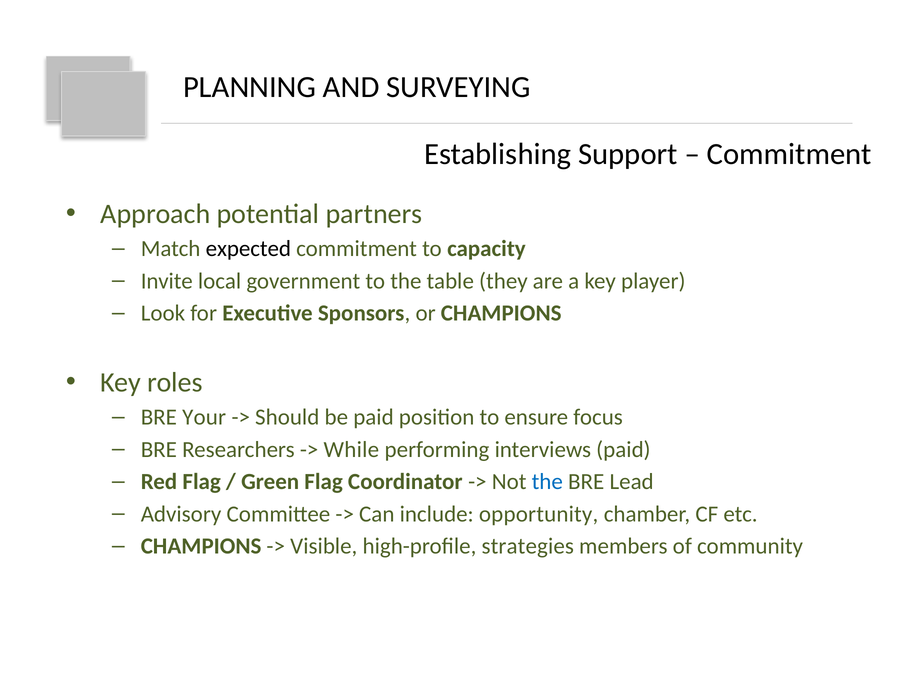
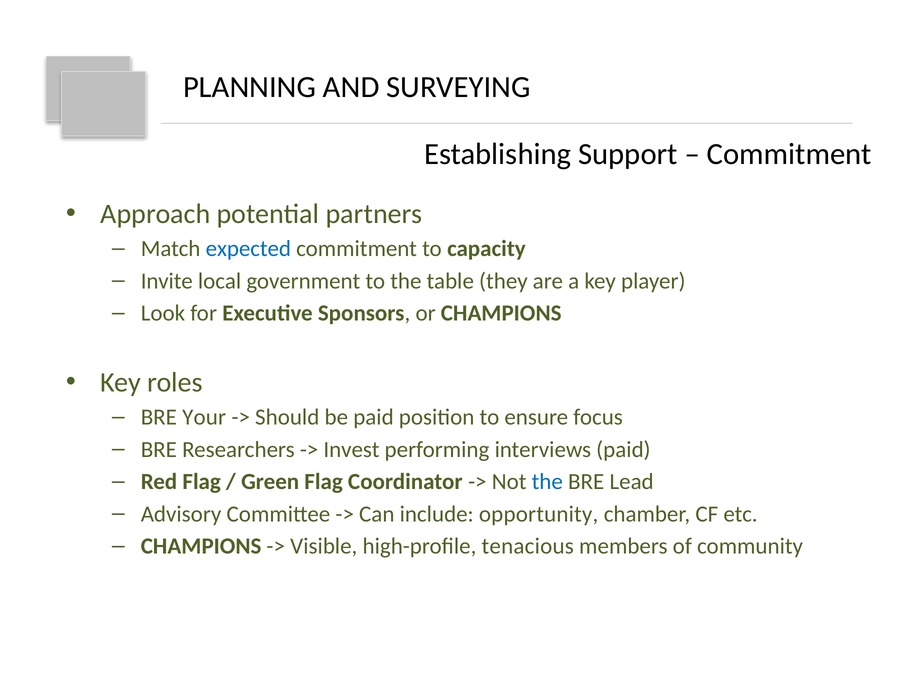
expected colour: black -> blue (248, 249)
While: While -> Invest (351, 449)
strategies: strategies -> tenacious (528, 546)
